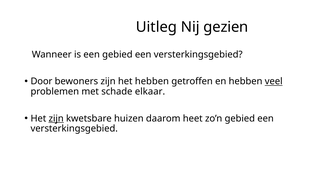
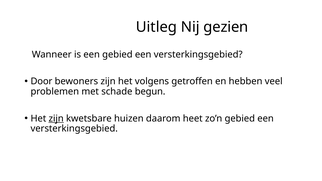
het hebben: hebben -> volgens (152, 81)
veel underline: present -> none (274, 81)
elkaar: elkaar -> begun (150, 92)
